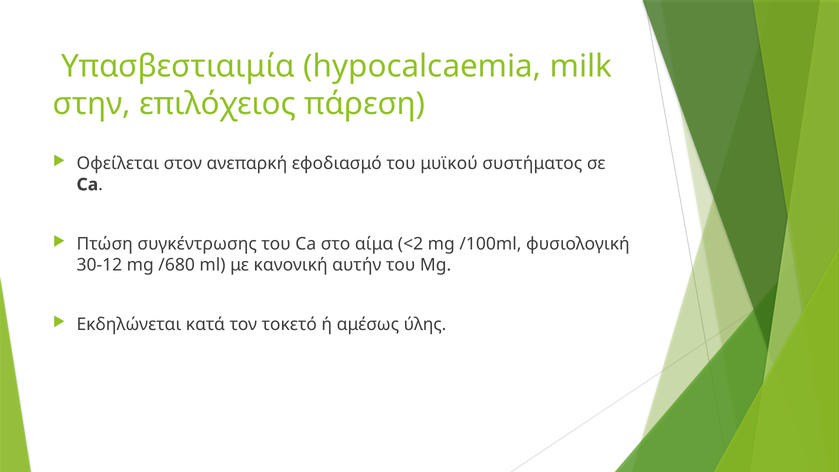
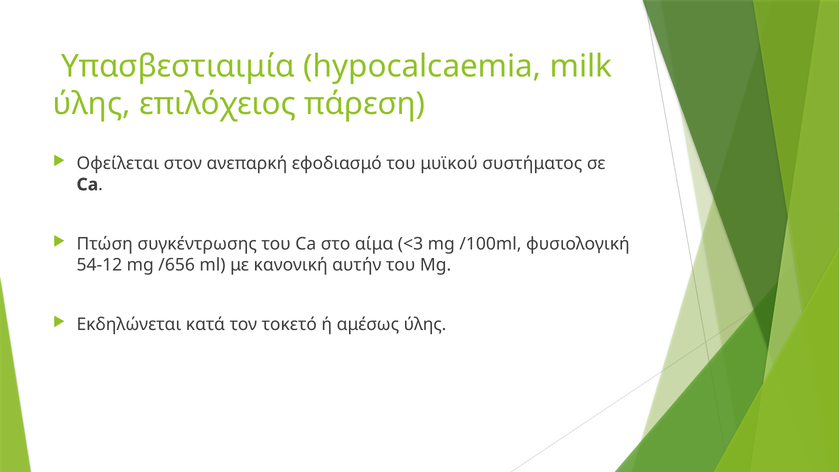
στην: στην -> ύλης (92, 104)
<2: <2 -> <3 (411, 244)
30-12: 30-12 -> 54-12 (99, 265)
/680: /680 -> /656 (177, 265)
